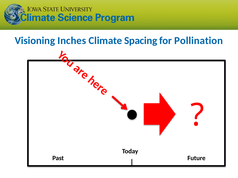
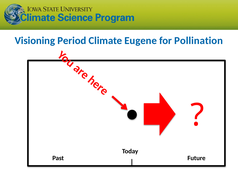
Inches: Inches -> Period (72, 41)
Spacing: Spacing -> Eugene (141, 41)
